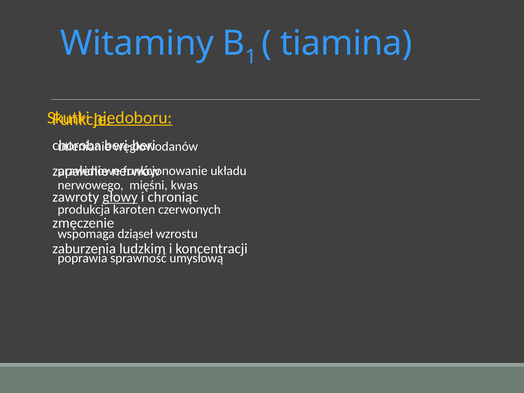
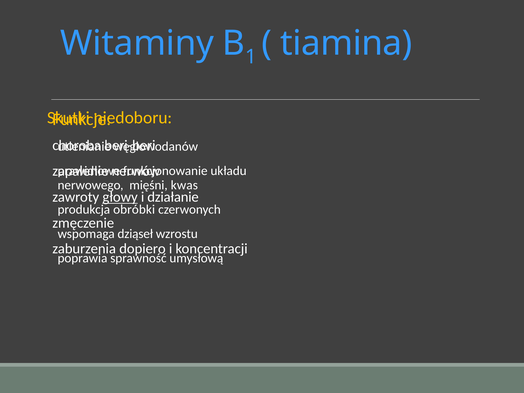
niedoboru underline: present -> none (133, 118)
chroniąc: chroniąc -> działanie (173, 197)
karoten: karoten -> obróbki (134, 209)
ludzkim: ludzkim -> dopiero (142, 249)
